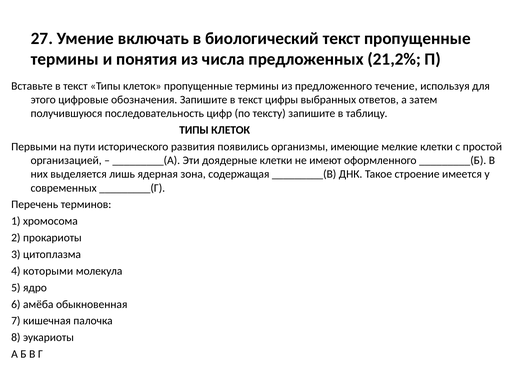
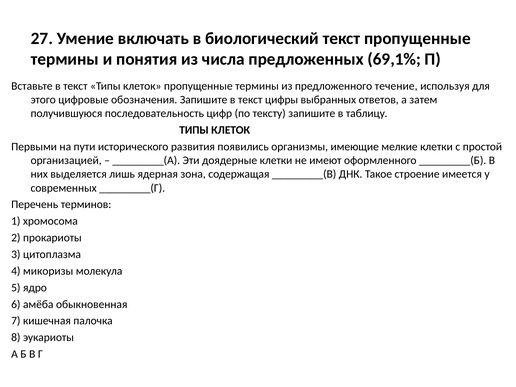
21,2%: 21,2% -> 69,1% (394, 59)
которыми: которыми -> микоризы (48, 271)
